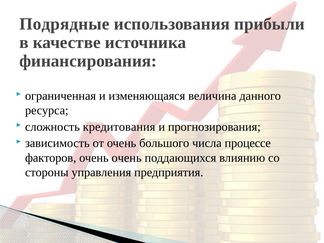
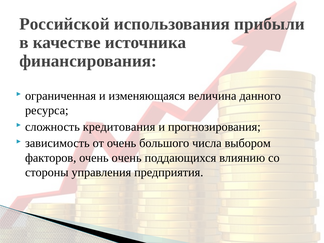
Подрядные: Подрядные -> Российской (65, 24)
процессе: процессе -> выбором (248, 143)
